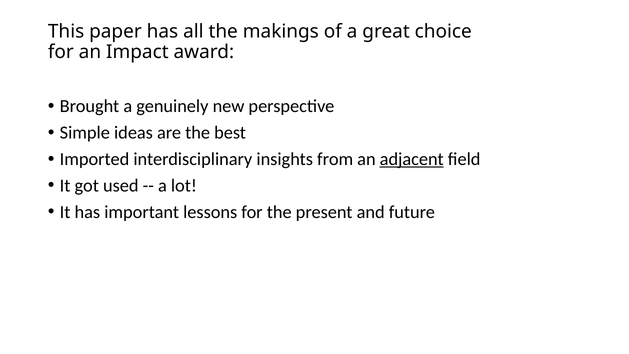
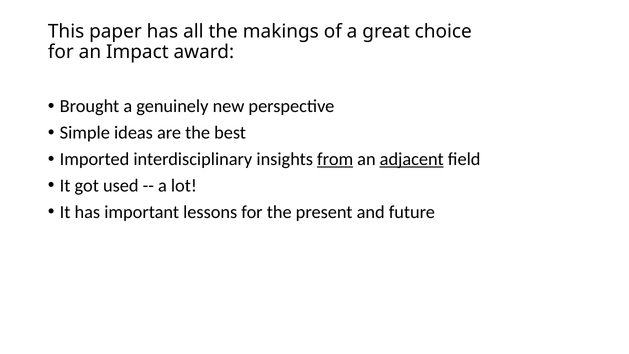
from underline: none -> present (335, 159)
